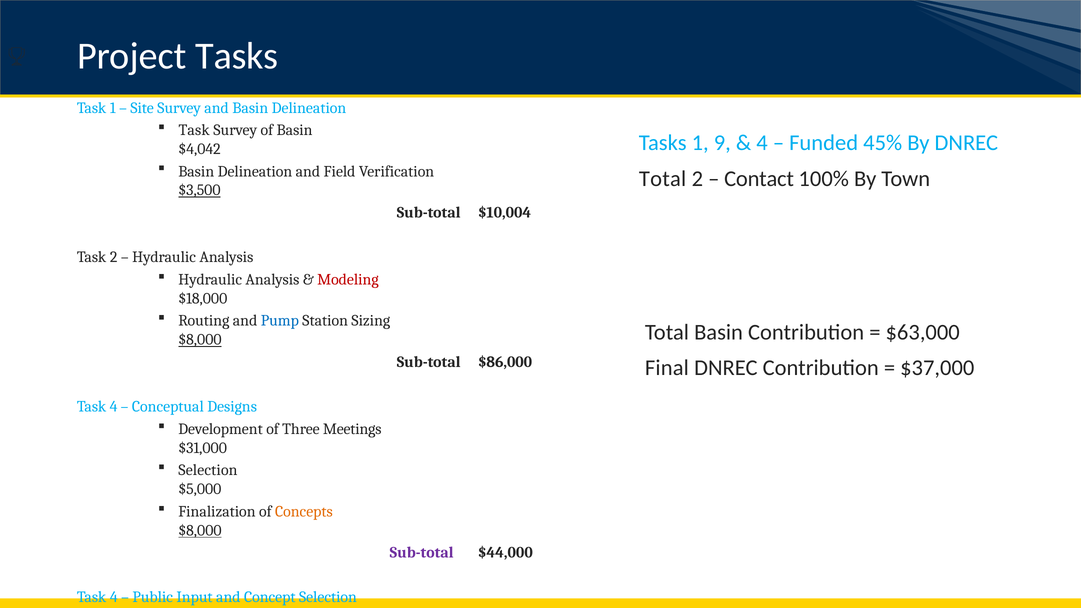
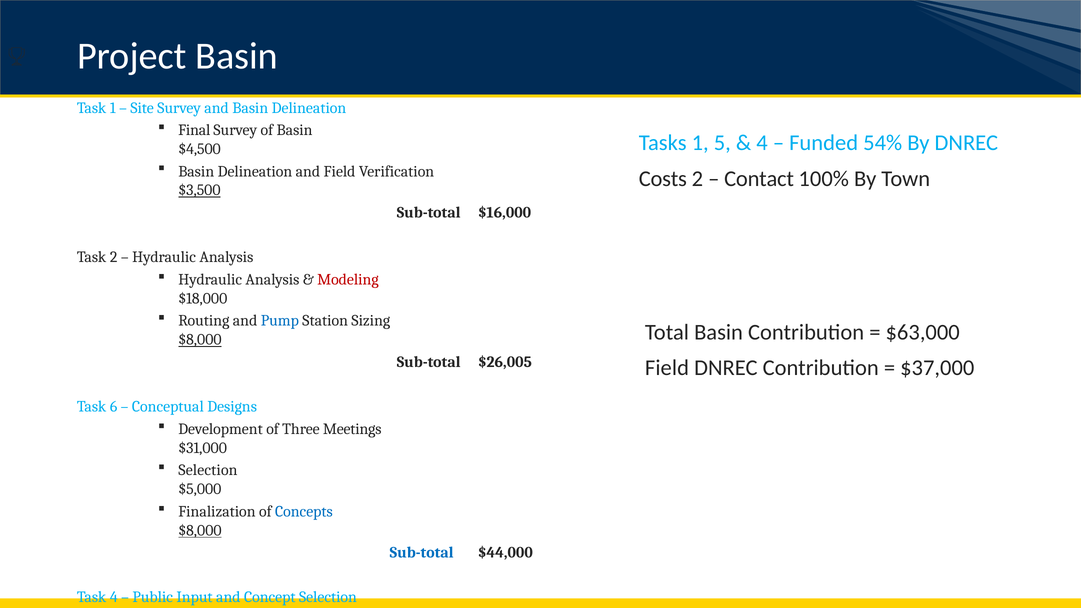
Project Tasks: Tasks -> Basin (237, 56)
Task: Task -> Final (194, 130)
9: 9 -> 5 (722, 143)
45%: 45% -> 54% (883, 143)
$4,042: $4,042 -> $4,500 (200, 149)
Total: Total -> Costs (663, 179)
$10,004: $10,004 -> $16,000 (505, 213)
$86,000: $86,000 -> $26,005 (505, 362)
Final: Final -> Field (667, 368)
4: 4 -> 6 (114, 407)
Concepts colour: orange -> blue (304, 511)
Sub-total colour: purple -> blue (422, 553)
